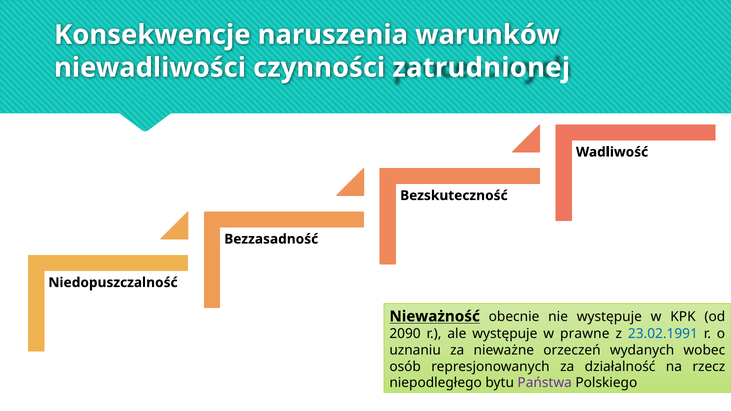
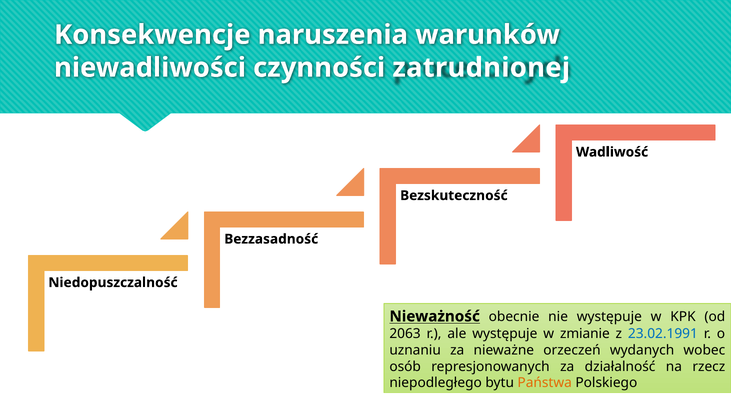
2090: 2090 -> 2063 (405, 334)
prawne: prawne -> zmianie (585, 334)
Państwa colour: purple -> orange (545, 383)
